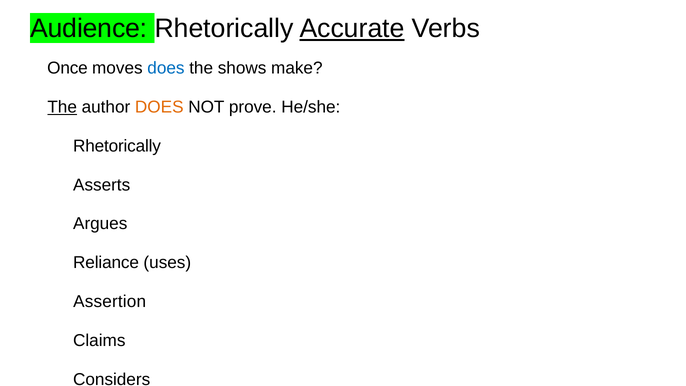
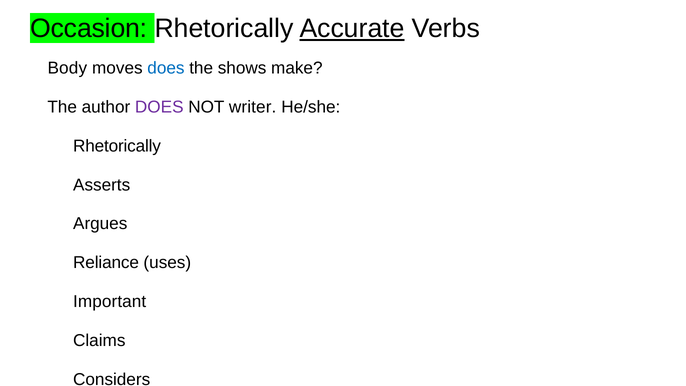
Audience: Audience -> Occasion (89, 29)
Once: Once -> Body (67, 68)
The underline: present -> none (62, 107)
DOES colour: orange -> purple (159, 107)
prove: prove -> writer (253, 107)
Assertion: Assertion -> Important (110, 302)
